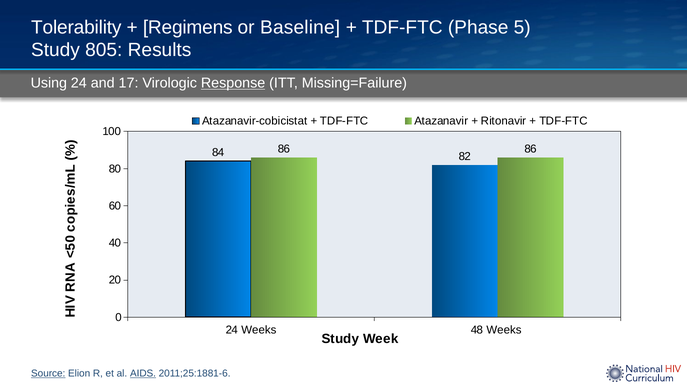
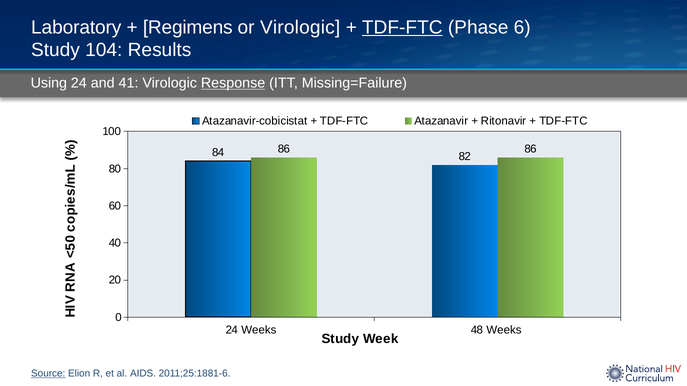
Tolerability: Tolerability -> Laboratory (76, 27)
or Baseline: Baseline -> Virologic (300, 27)
TDF-FTC underline: none -> present (402, 27)
Phase 5: 5 -> 6 (522, 27)
805: 805 -> 104 (104, 50)
17: 17 -> 41 (129, 83)
AIDS underline: present -> none (143, 374)
